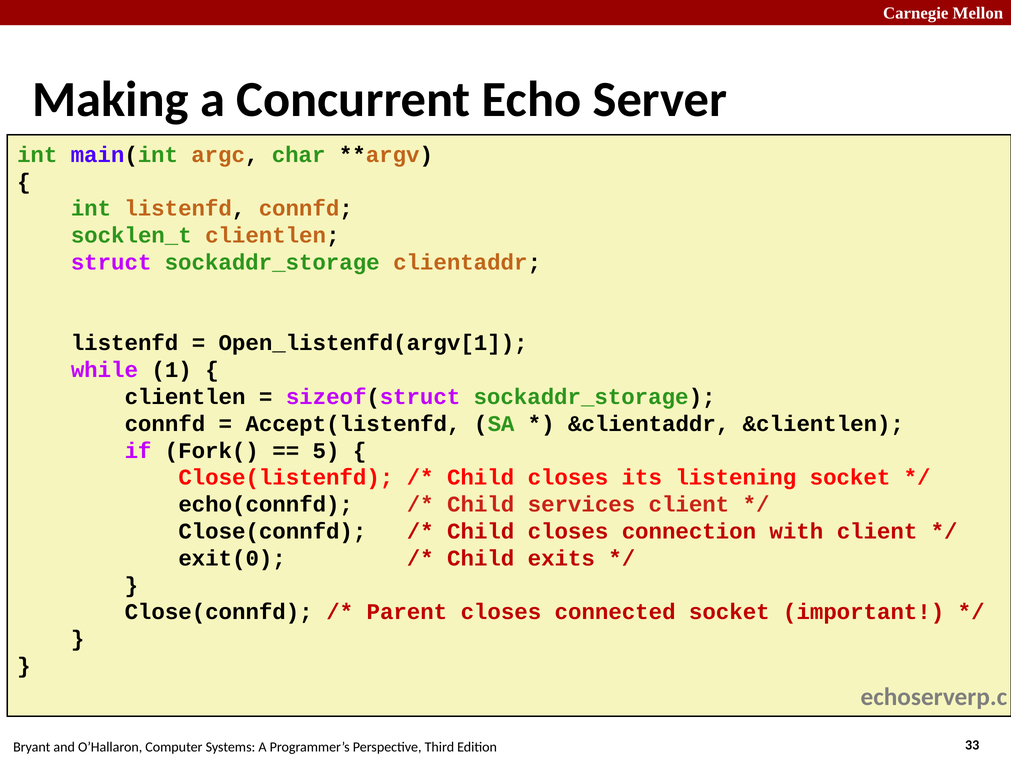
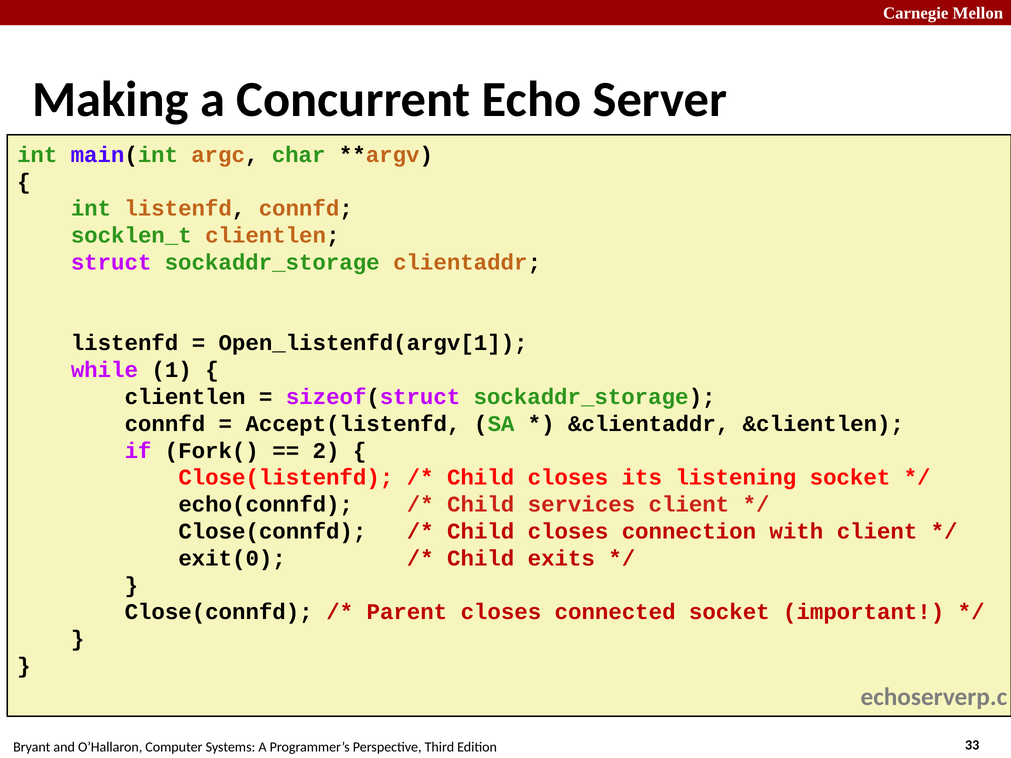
5: 5 -> 2 (326, 451)
